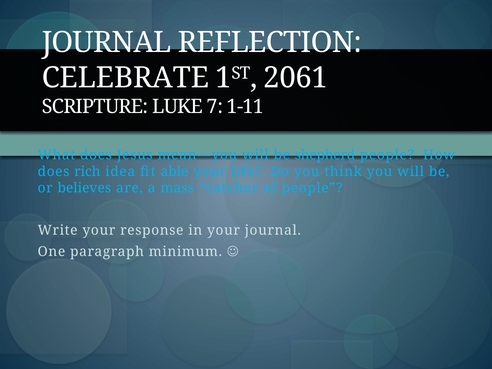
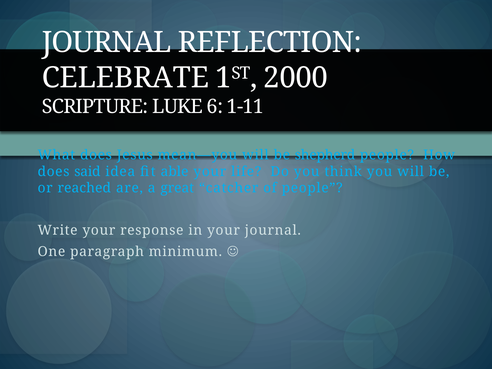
2061: 2061 -> 2000 (296, 78)
7: 7 -> 6 (215, 107)
rich: rich -> said (87, 172)
believes: believes -> reached (84, 188)
mass: mass -> great (177, 188)
